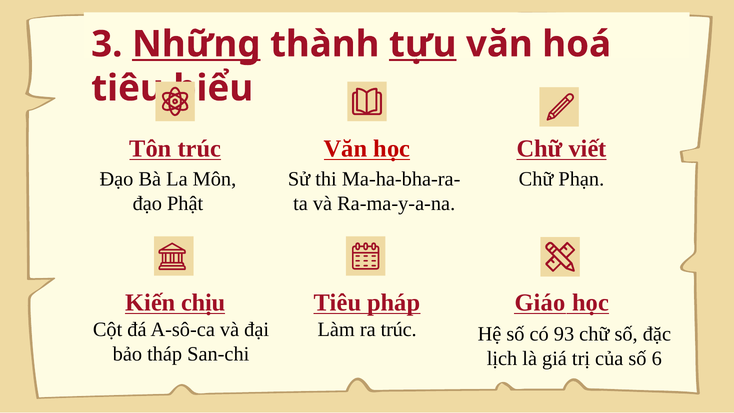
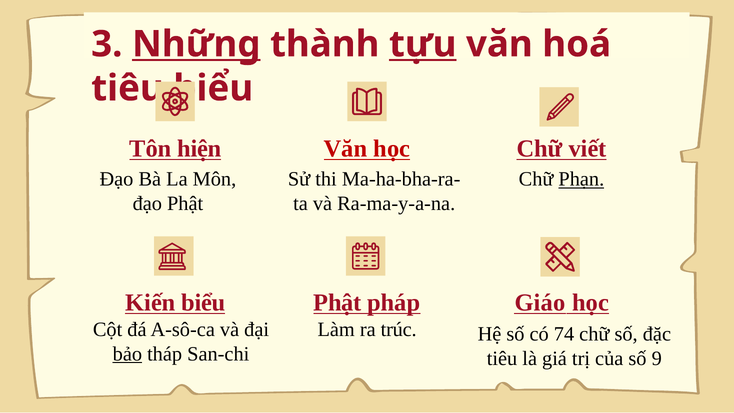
Tôn trúc: trúc -> hiện (199, 149)
Phạn underline: none -> present (581, 179)
Kiến chịu: chịu -> biểu (203, 303)
Tiêu: Tiêu -> Phật (338, 303)
93: 93 -> 74 (564, 334)
bảo underline: none -> present (127, 354)
lịch: lịch -> tiêu (502, 358)
6: 6 -> 9 (657, 358)
